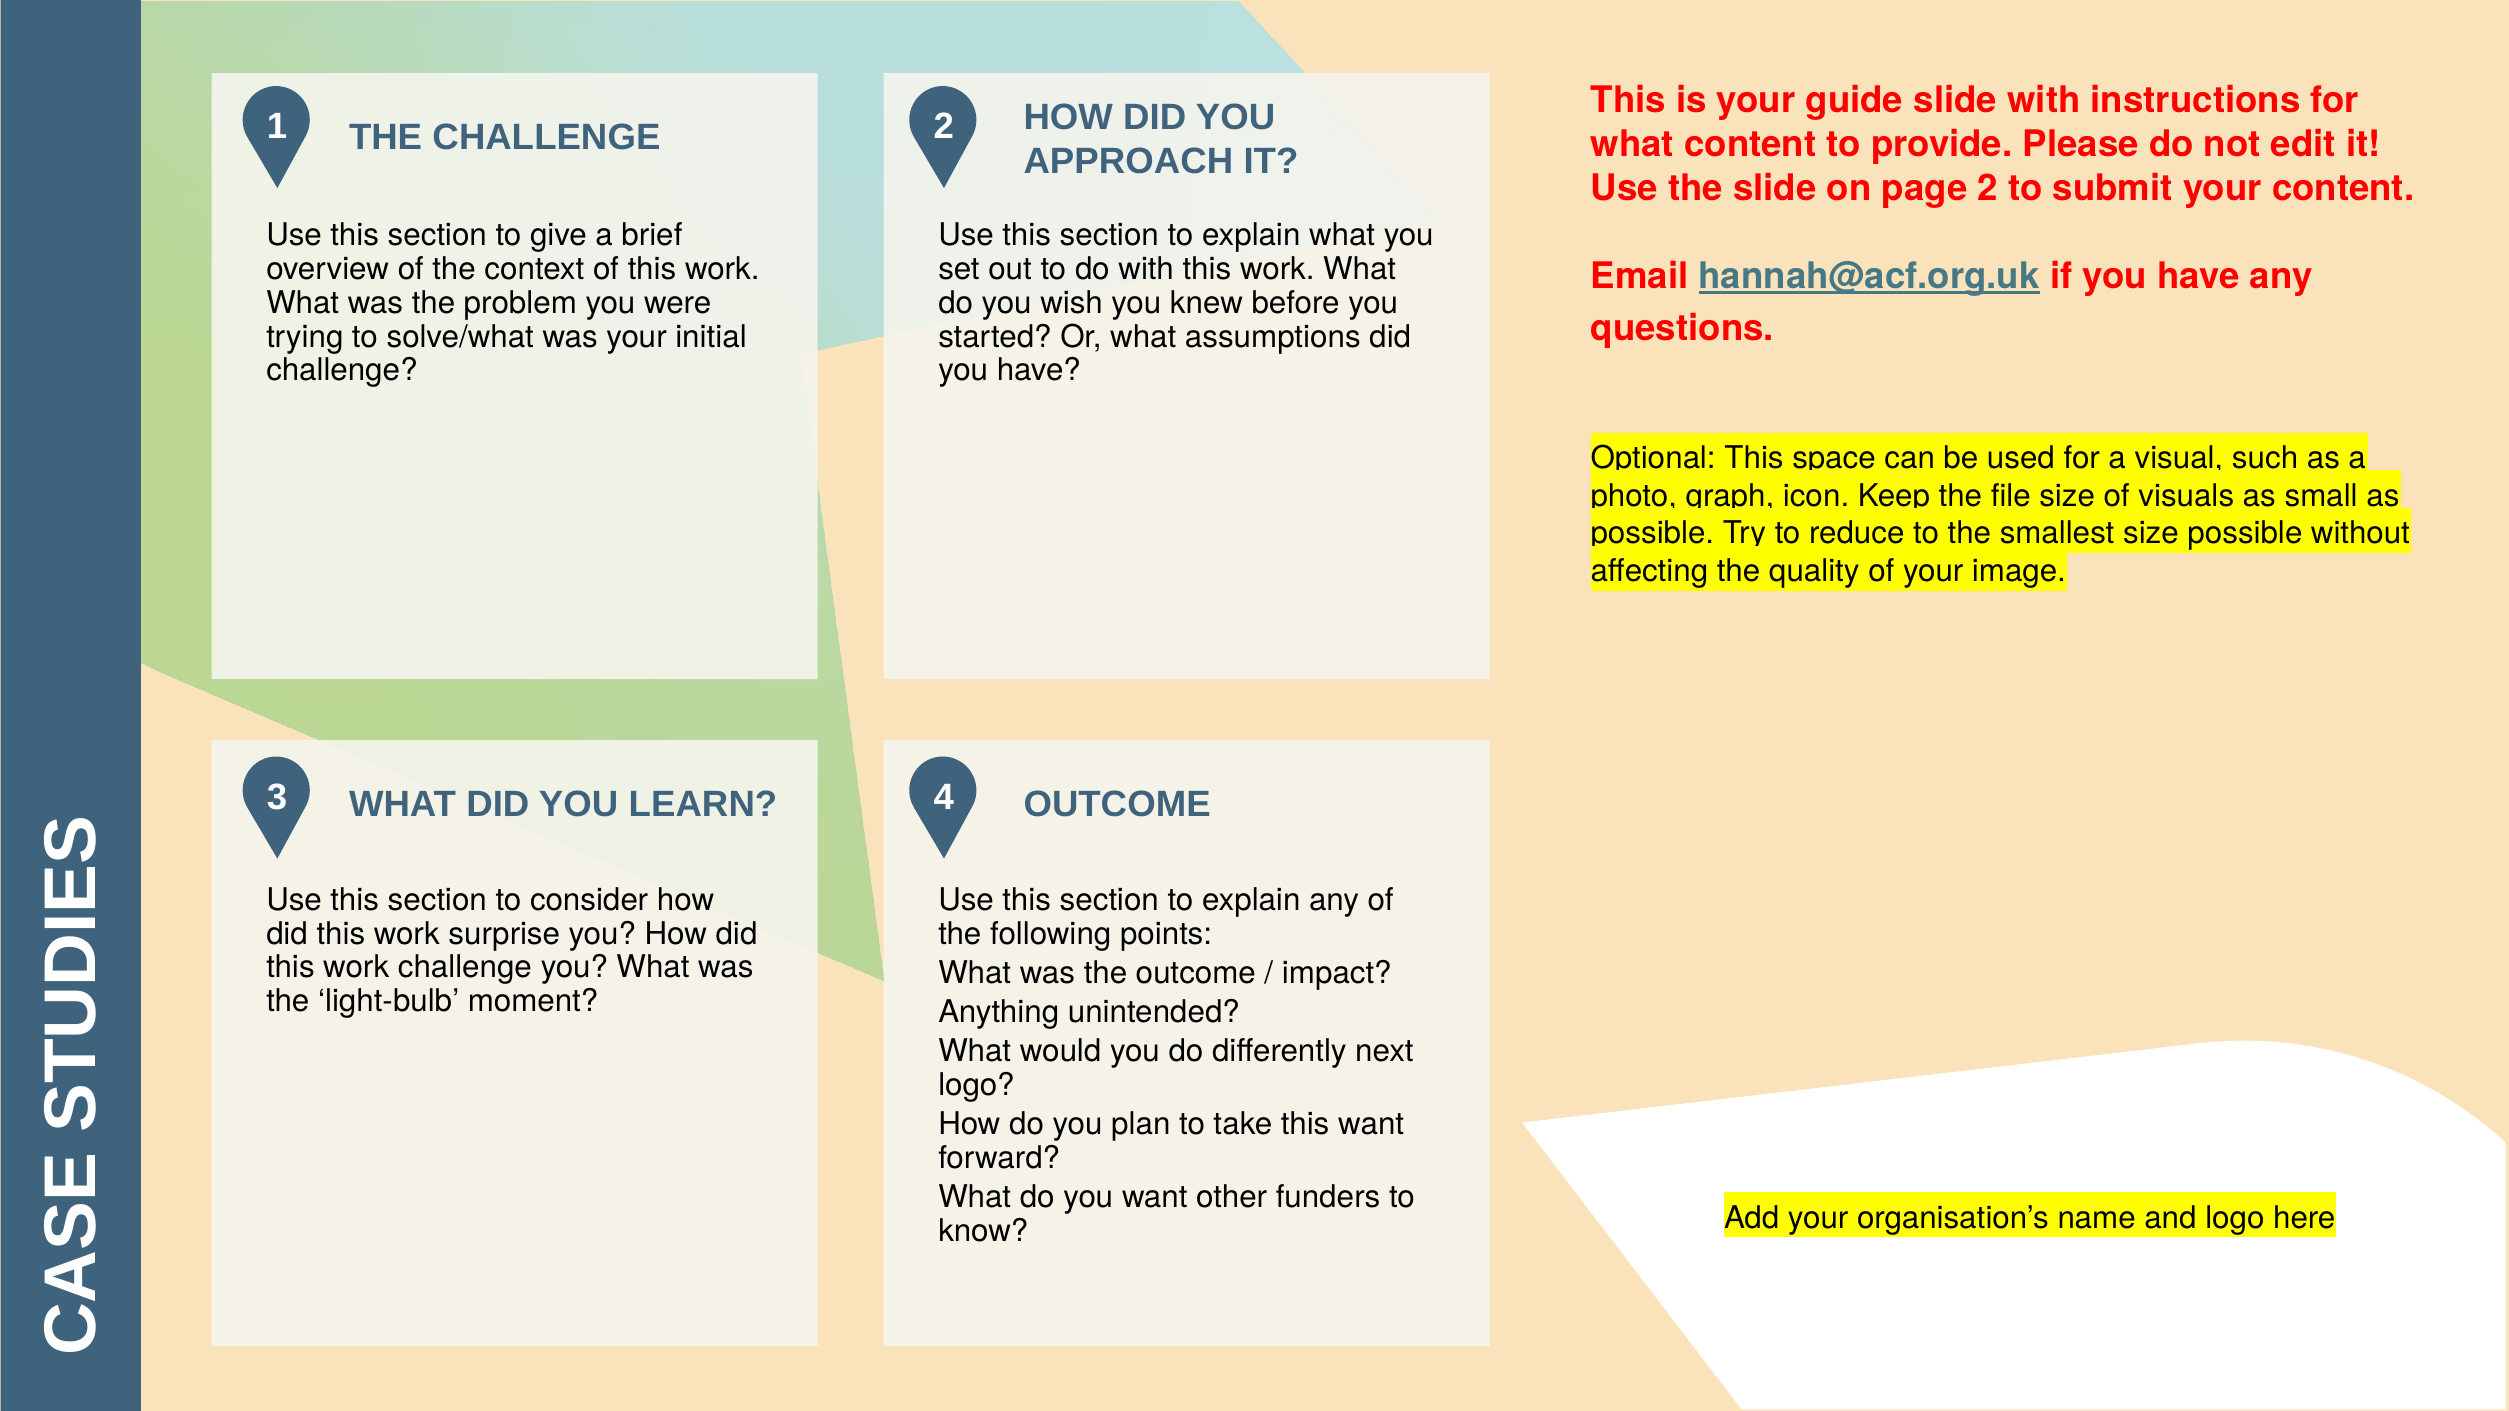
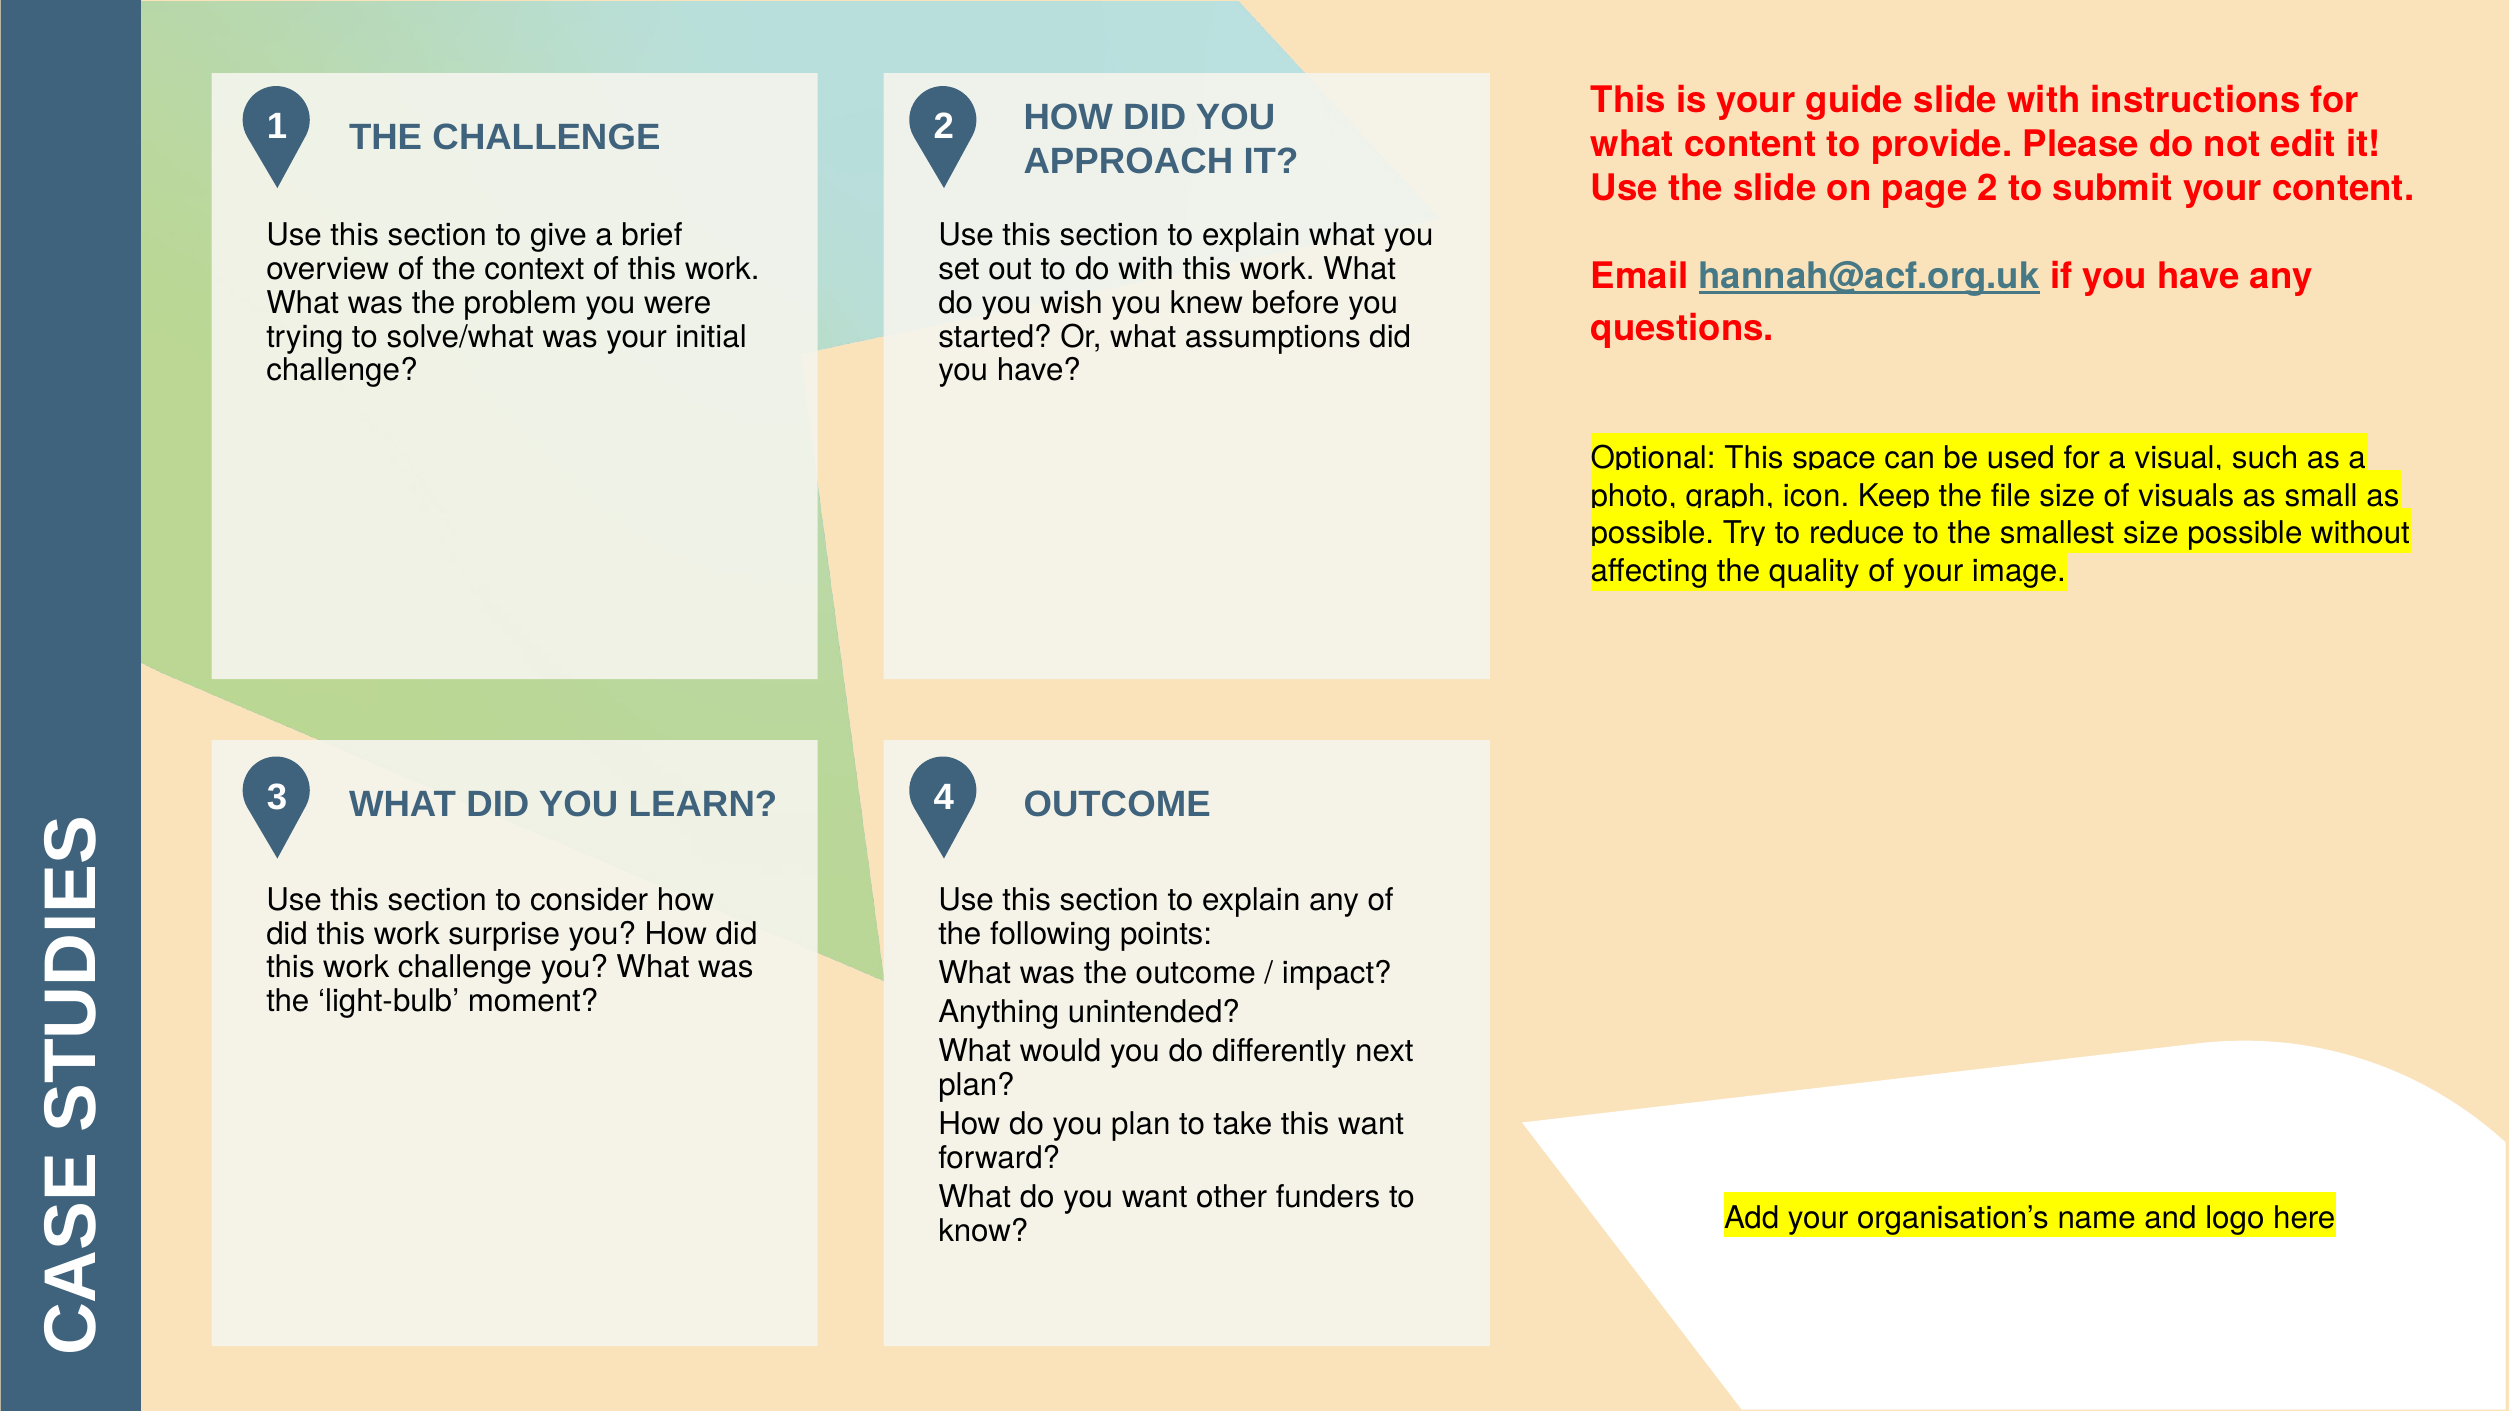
logo: logo -> plan (976, 1085)
